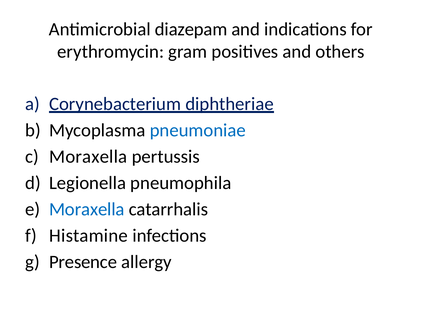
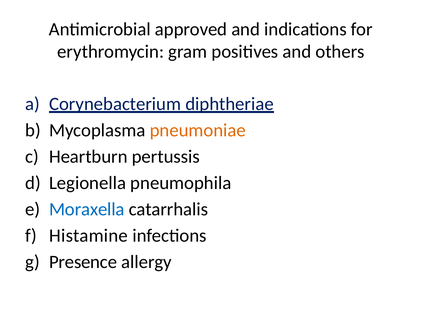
diazepam: diazepam -> approved (191, 29)
pneumoniae colour: blue -> orange (198, 130)
c Moraxella: Moraxella -> Heartburn (88, 156)
